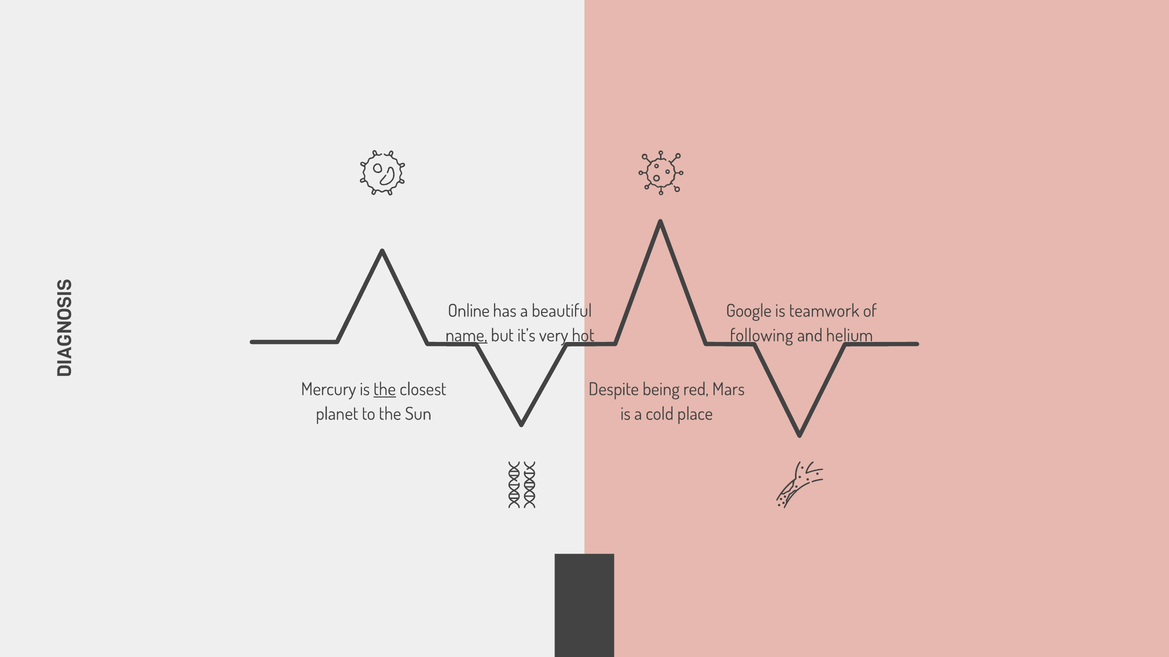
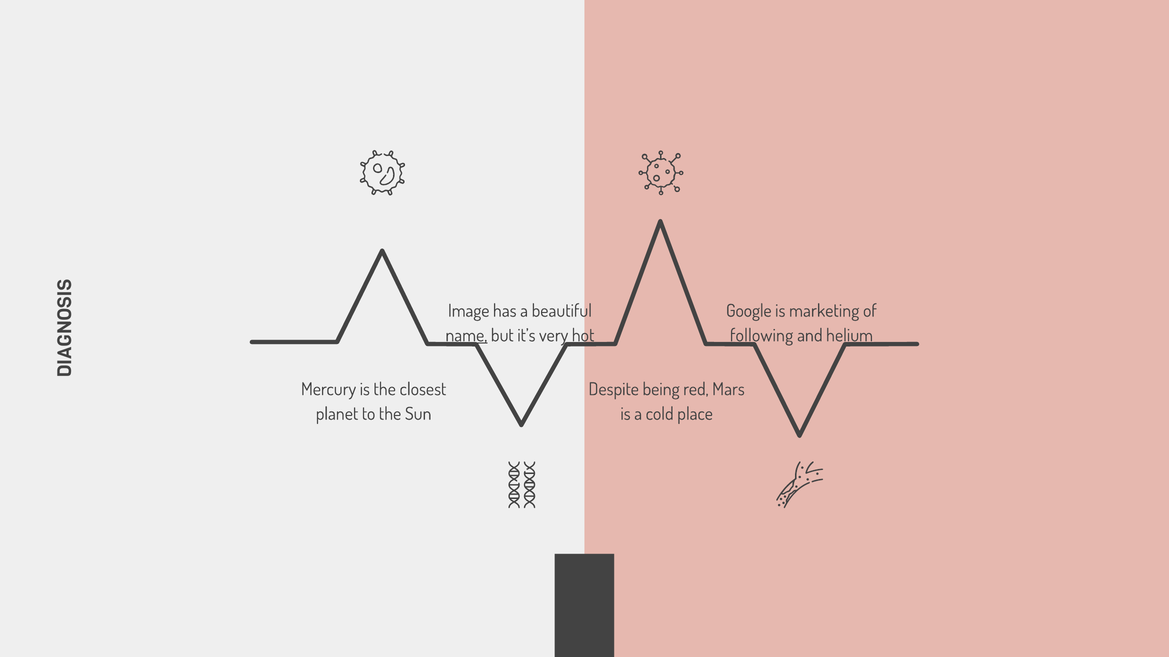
Online: Online -> Image (469, 311)
teamwork: teamwork -> marketing (824, 311)
the underline: present -> none (385, 390)
